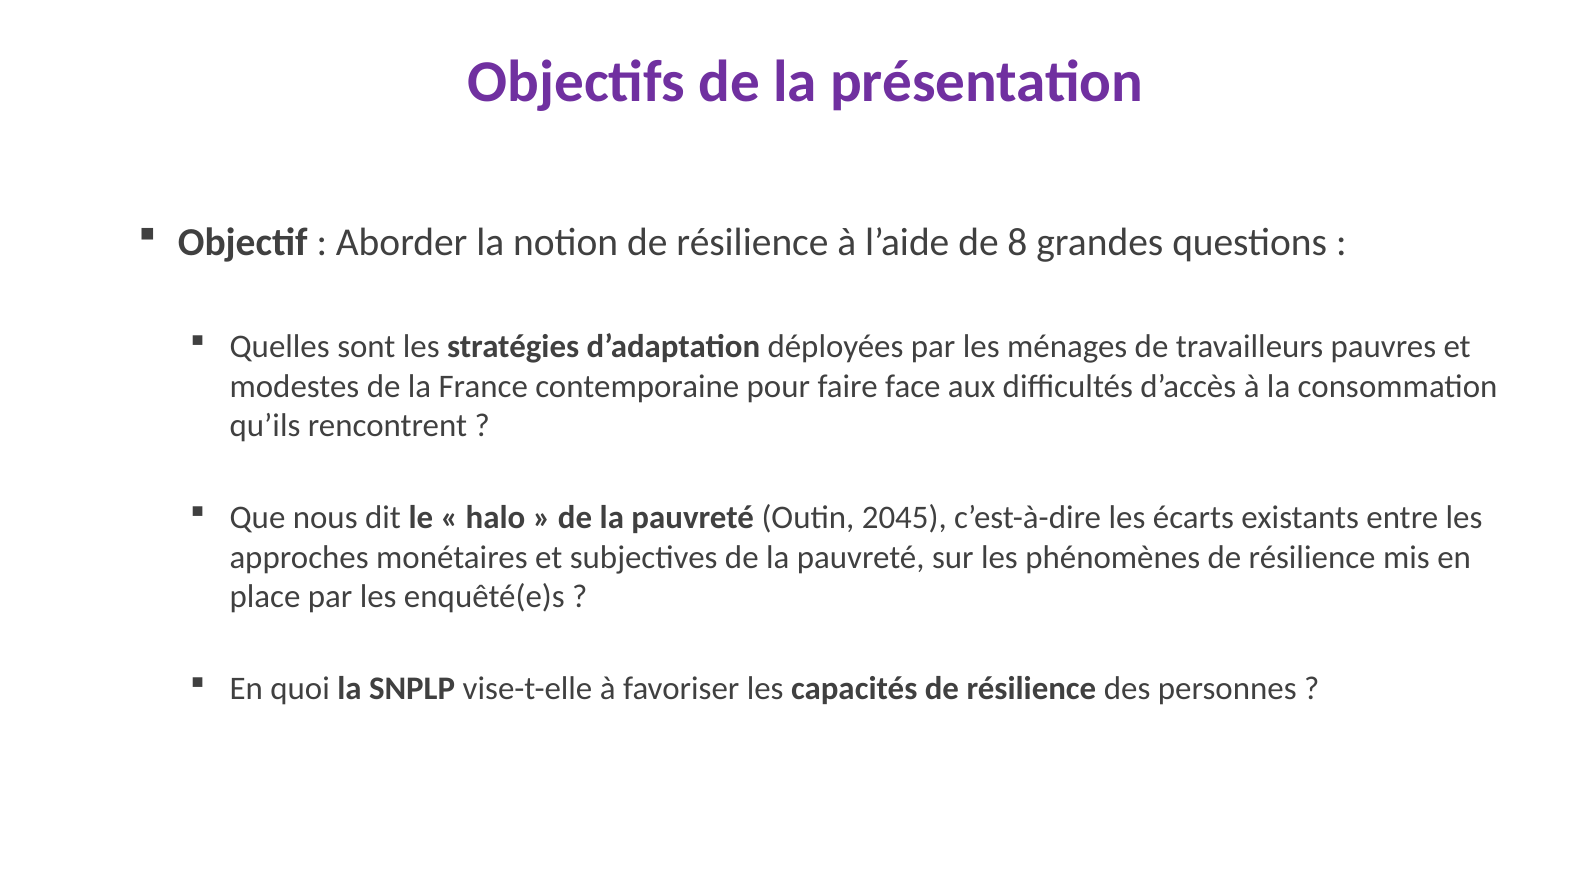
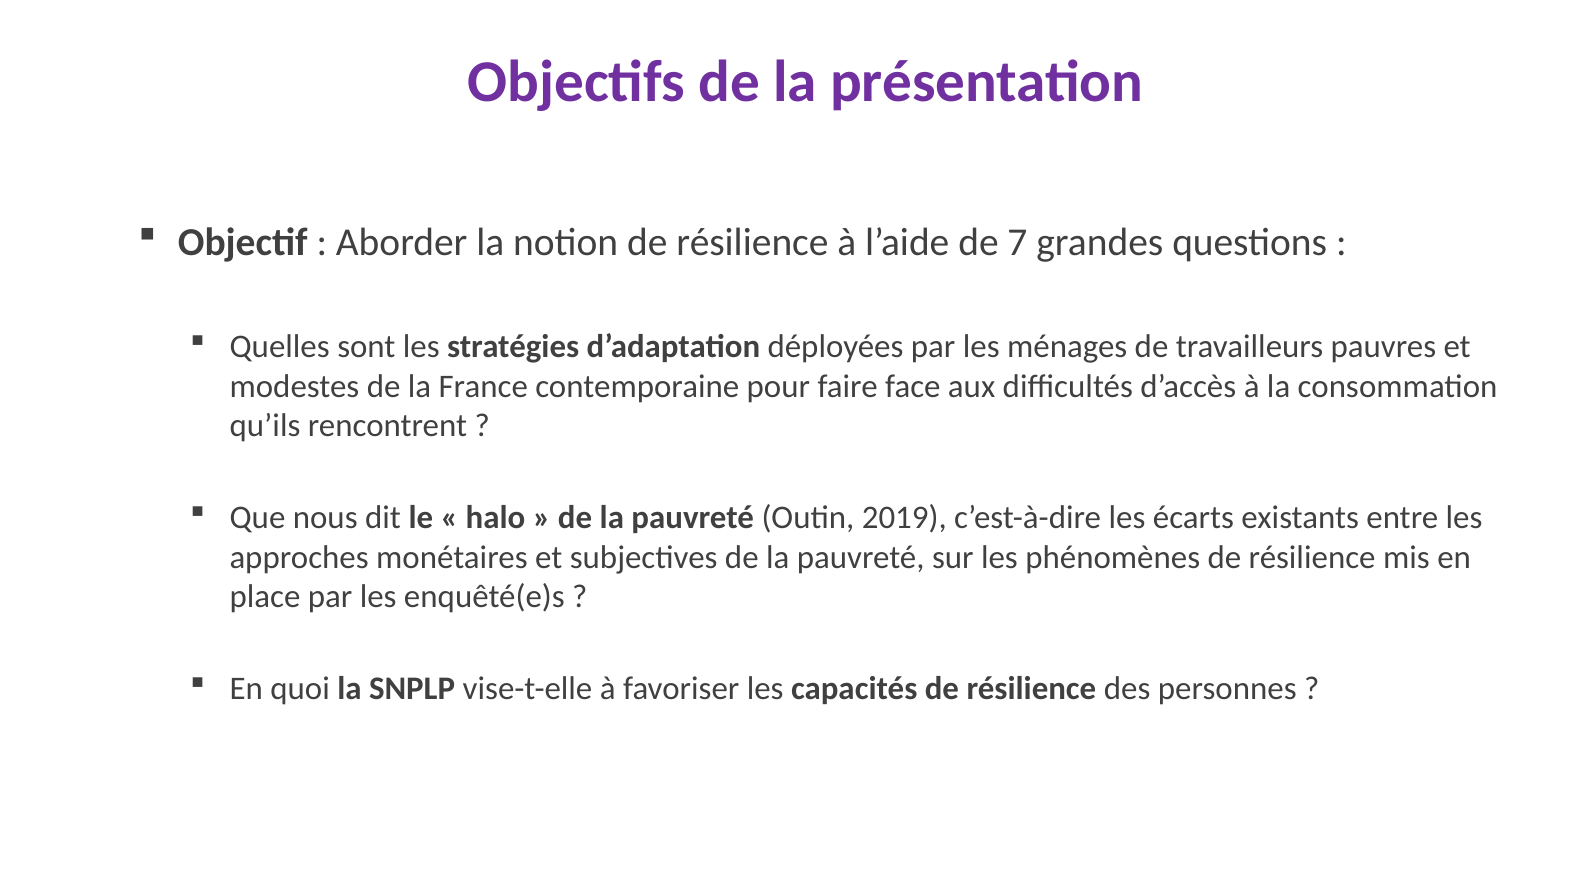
8: 8 -> 7 (1017, 242)
2045: 2045 -> 2019 (904, 518)
